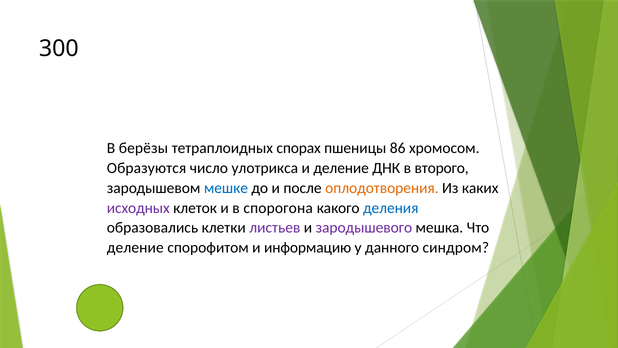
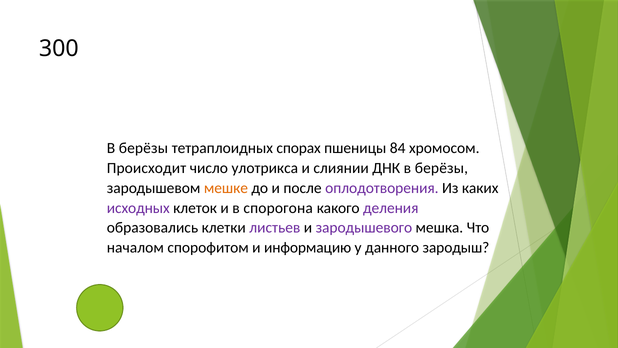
86: 86 -> 84 (398, 148)
Образуются: Образуются -> Происходит (147, 168)
и деление: деление -> слиянии (341, 168)
ДНК в второго: второго -> берёзы (441, 168)
мешке colour: blue -> orange (226, 188)
оплодотворения colour: orange -> purple (382, 188)
деления colour: blue -> purple (391, 208)
деление: деление -> началом (135, 247)
синдром: синдром -> зародыш (456, 247)
